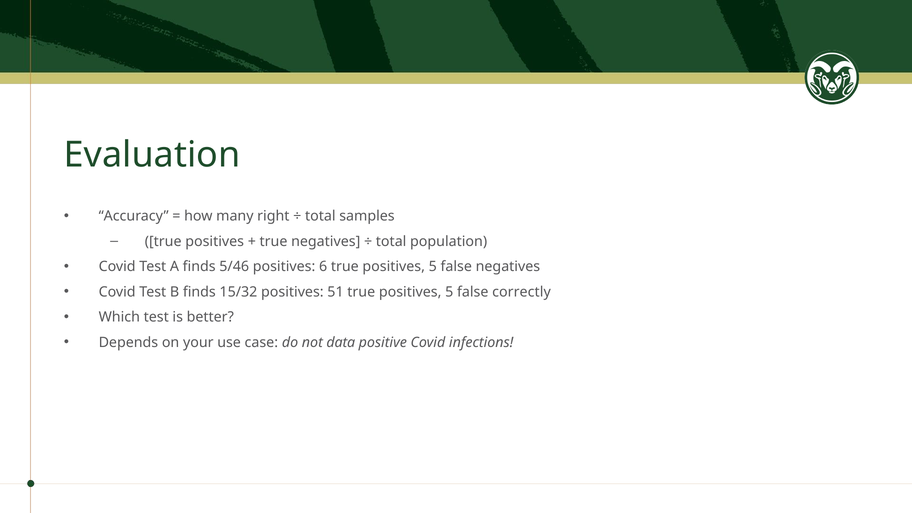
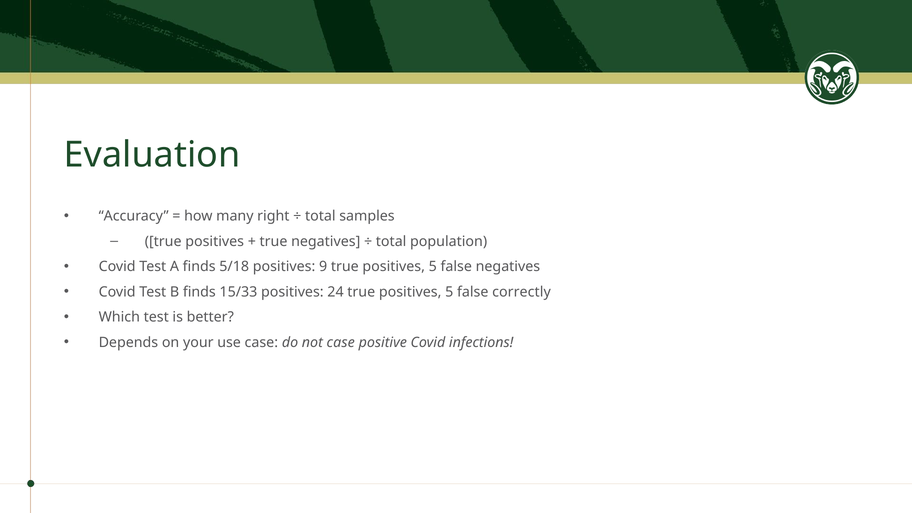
5/46: 5/46 -> 5/18 (234, 267)
6: 6 -> 9 (323, 267)
15/32: 15/32 -> 15/33 (238, 292)
51: 51 -> 24 (336, 292)
not data: data -> case (341, 343)
